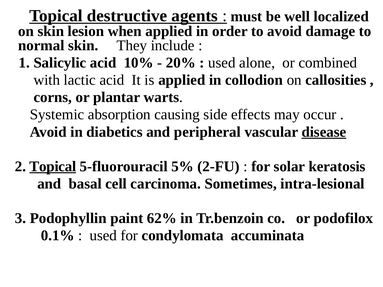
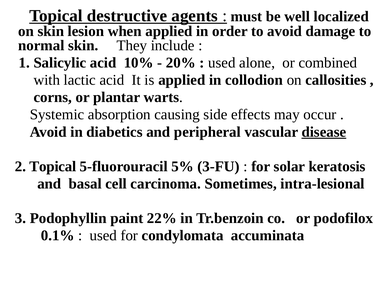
Topical underline: present -> none (53, 167)
2-FU: 2-FU -> 3-FU (219, 167)
62%: 62% -> 22% (162, 218)
